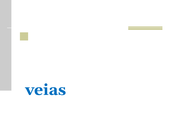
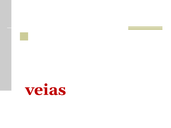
veias colour: blue -> red (46, 90)
